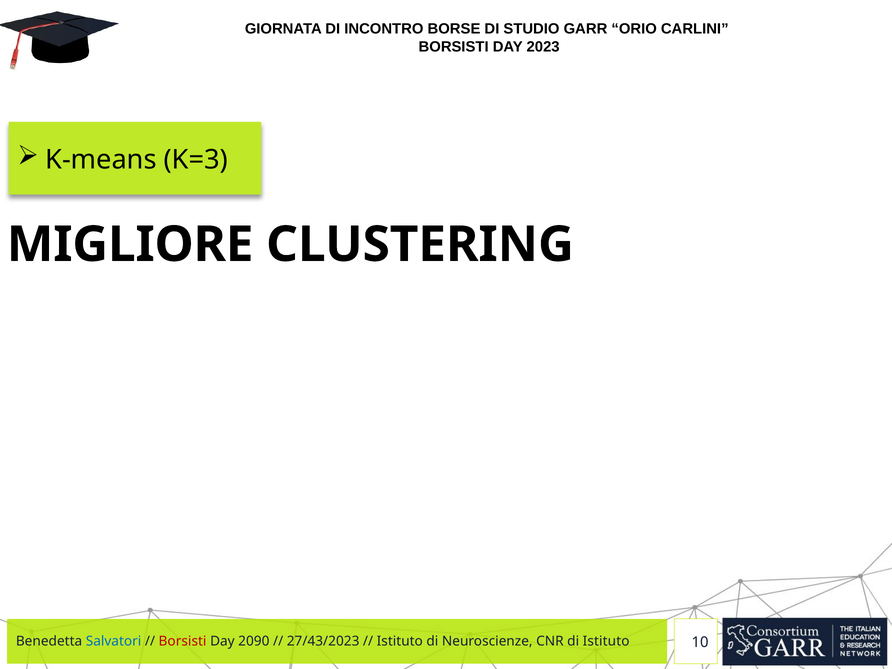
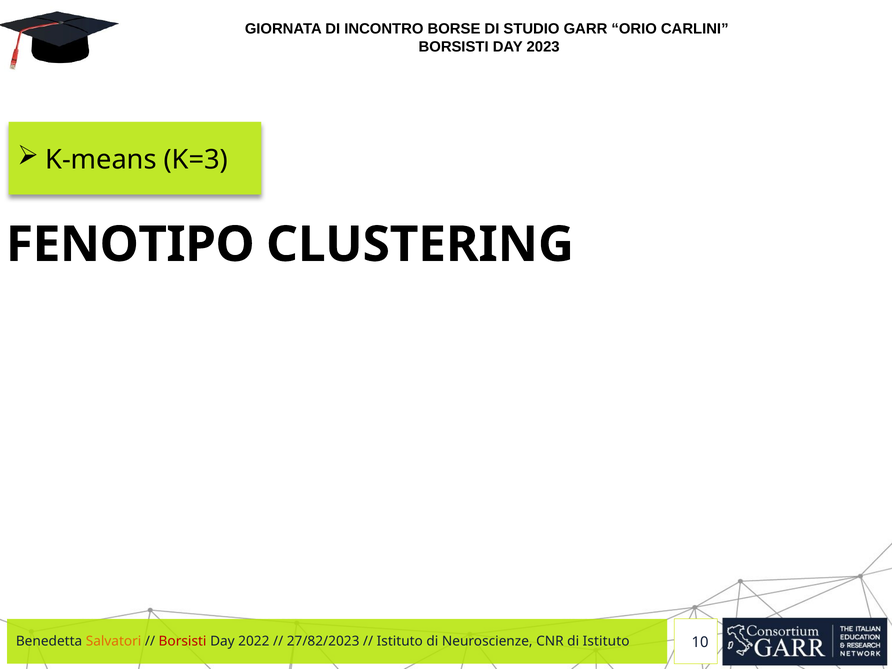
MIGLIORE: MIGLIORE -> FENOTIPO (130, 245)
Salvatori colour: blue -> orange (114, 641)
2090: 2090 -> 2022 (254, 641)
27/43/2023: 27/43/2023 -> 27/82/2023 (323, 641)
